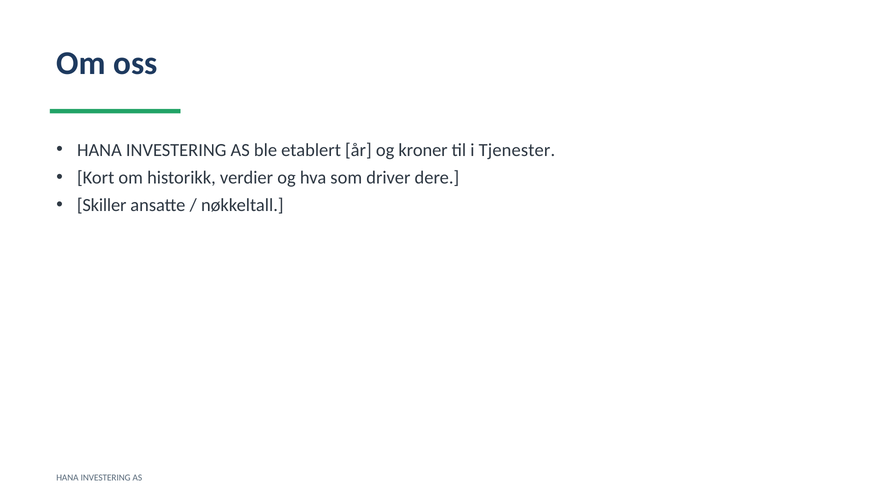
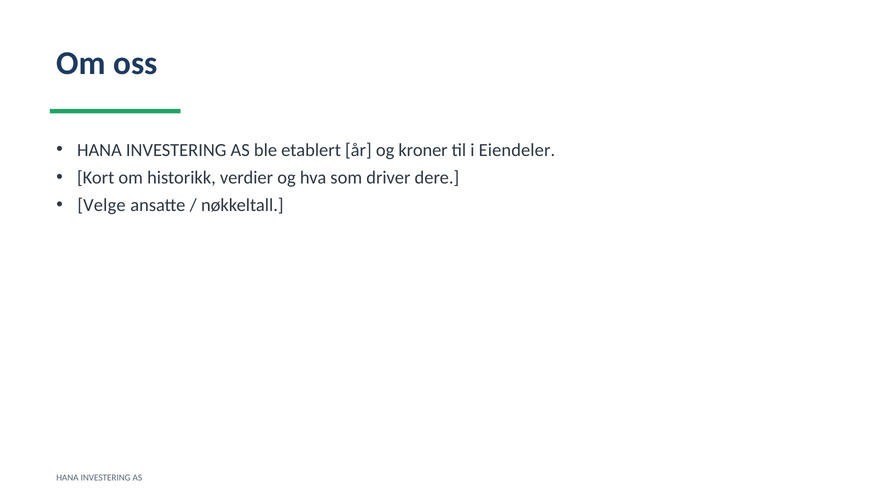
Tjenester: Tjenester -> Eiendeler (517, 150)
Skiller: Skiller -> Velge (102, 205)
